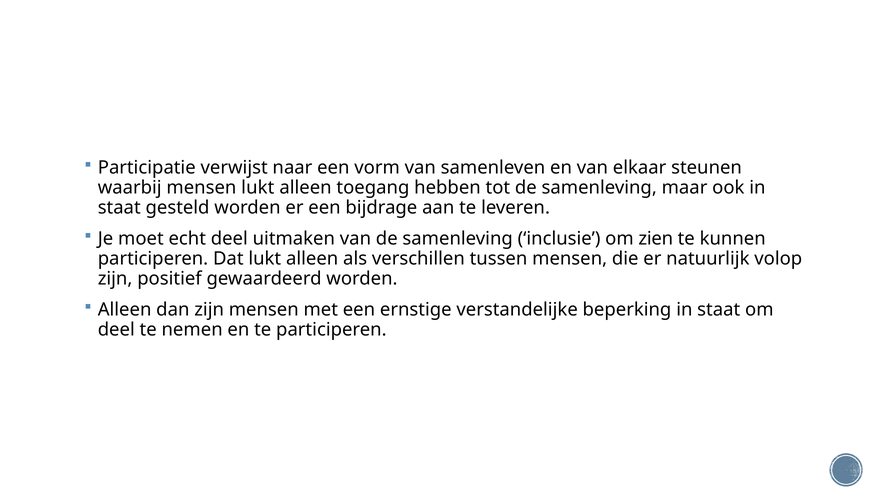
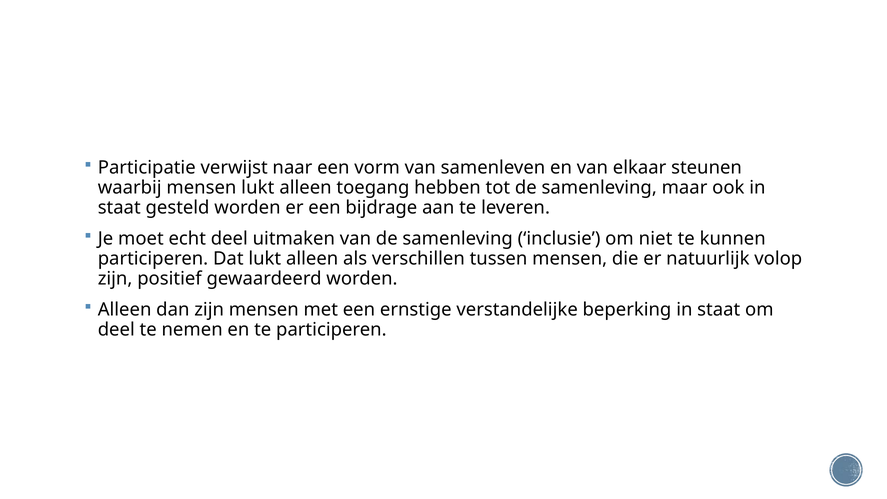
zien: zien -> niet (656, 238)
